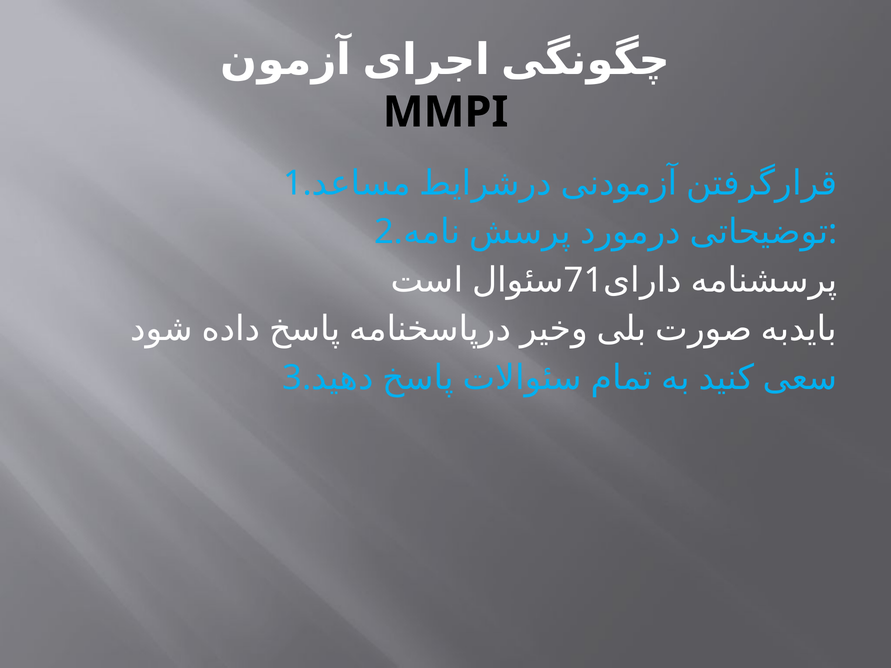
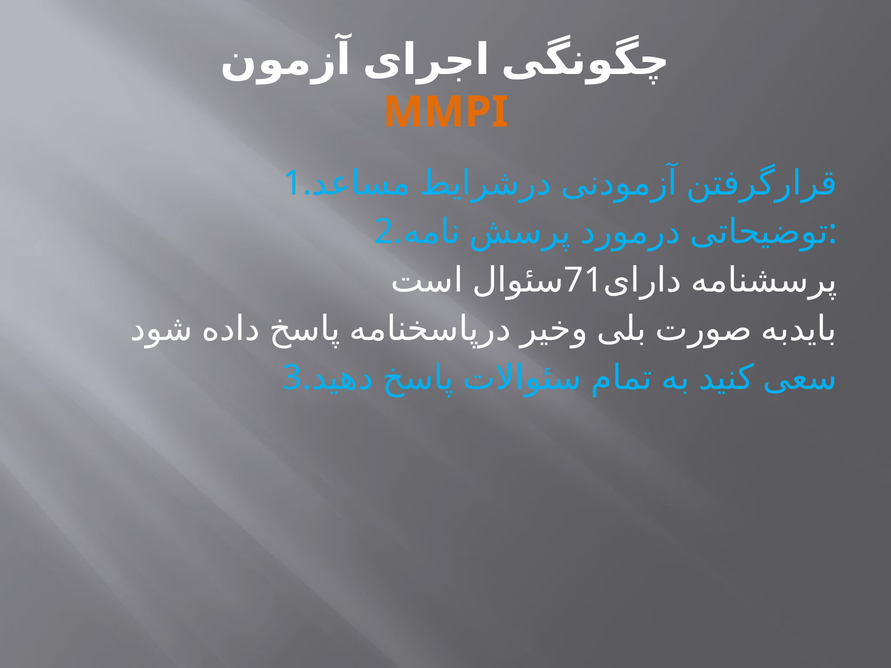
MMPI colour: black -> orange (446, 112)
